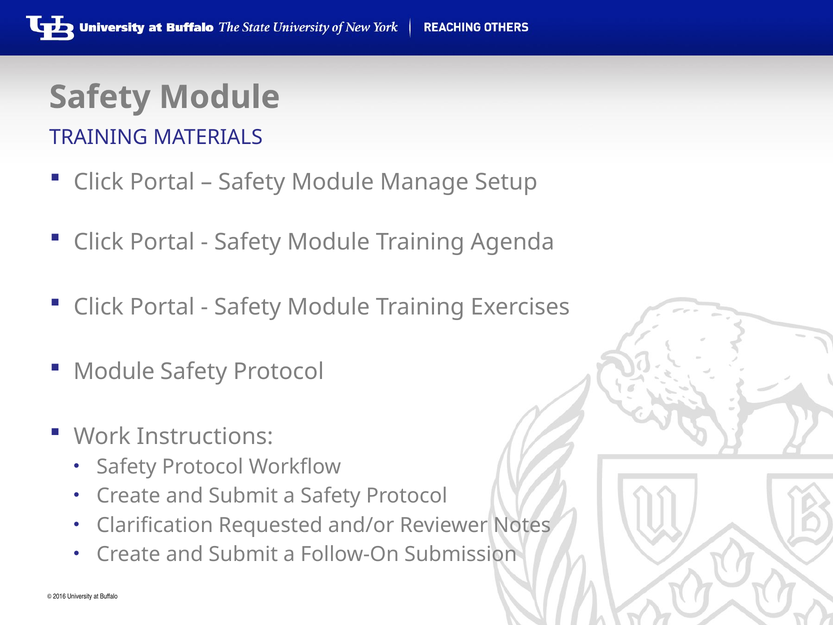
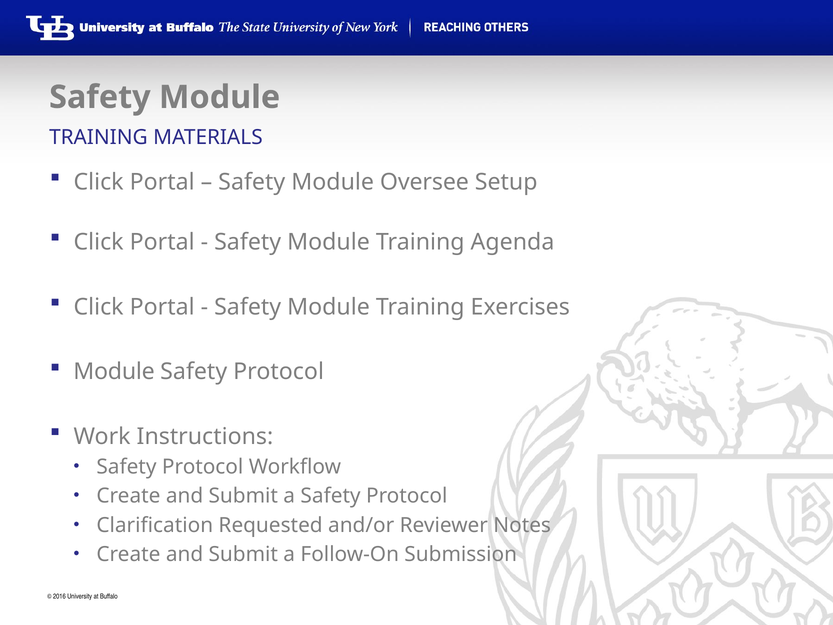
Manage: Manage -> Oversee (424, 182)
